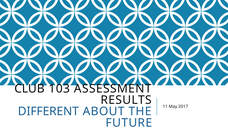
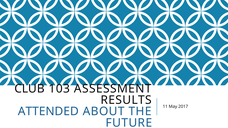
DIFFERENT: DIFFERENT -> ATTENDED (48, 112)
